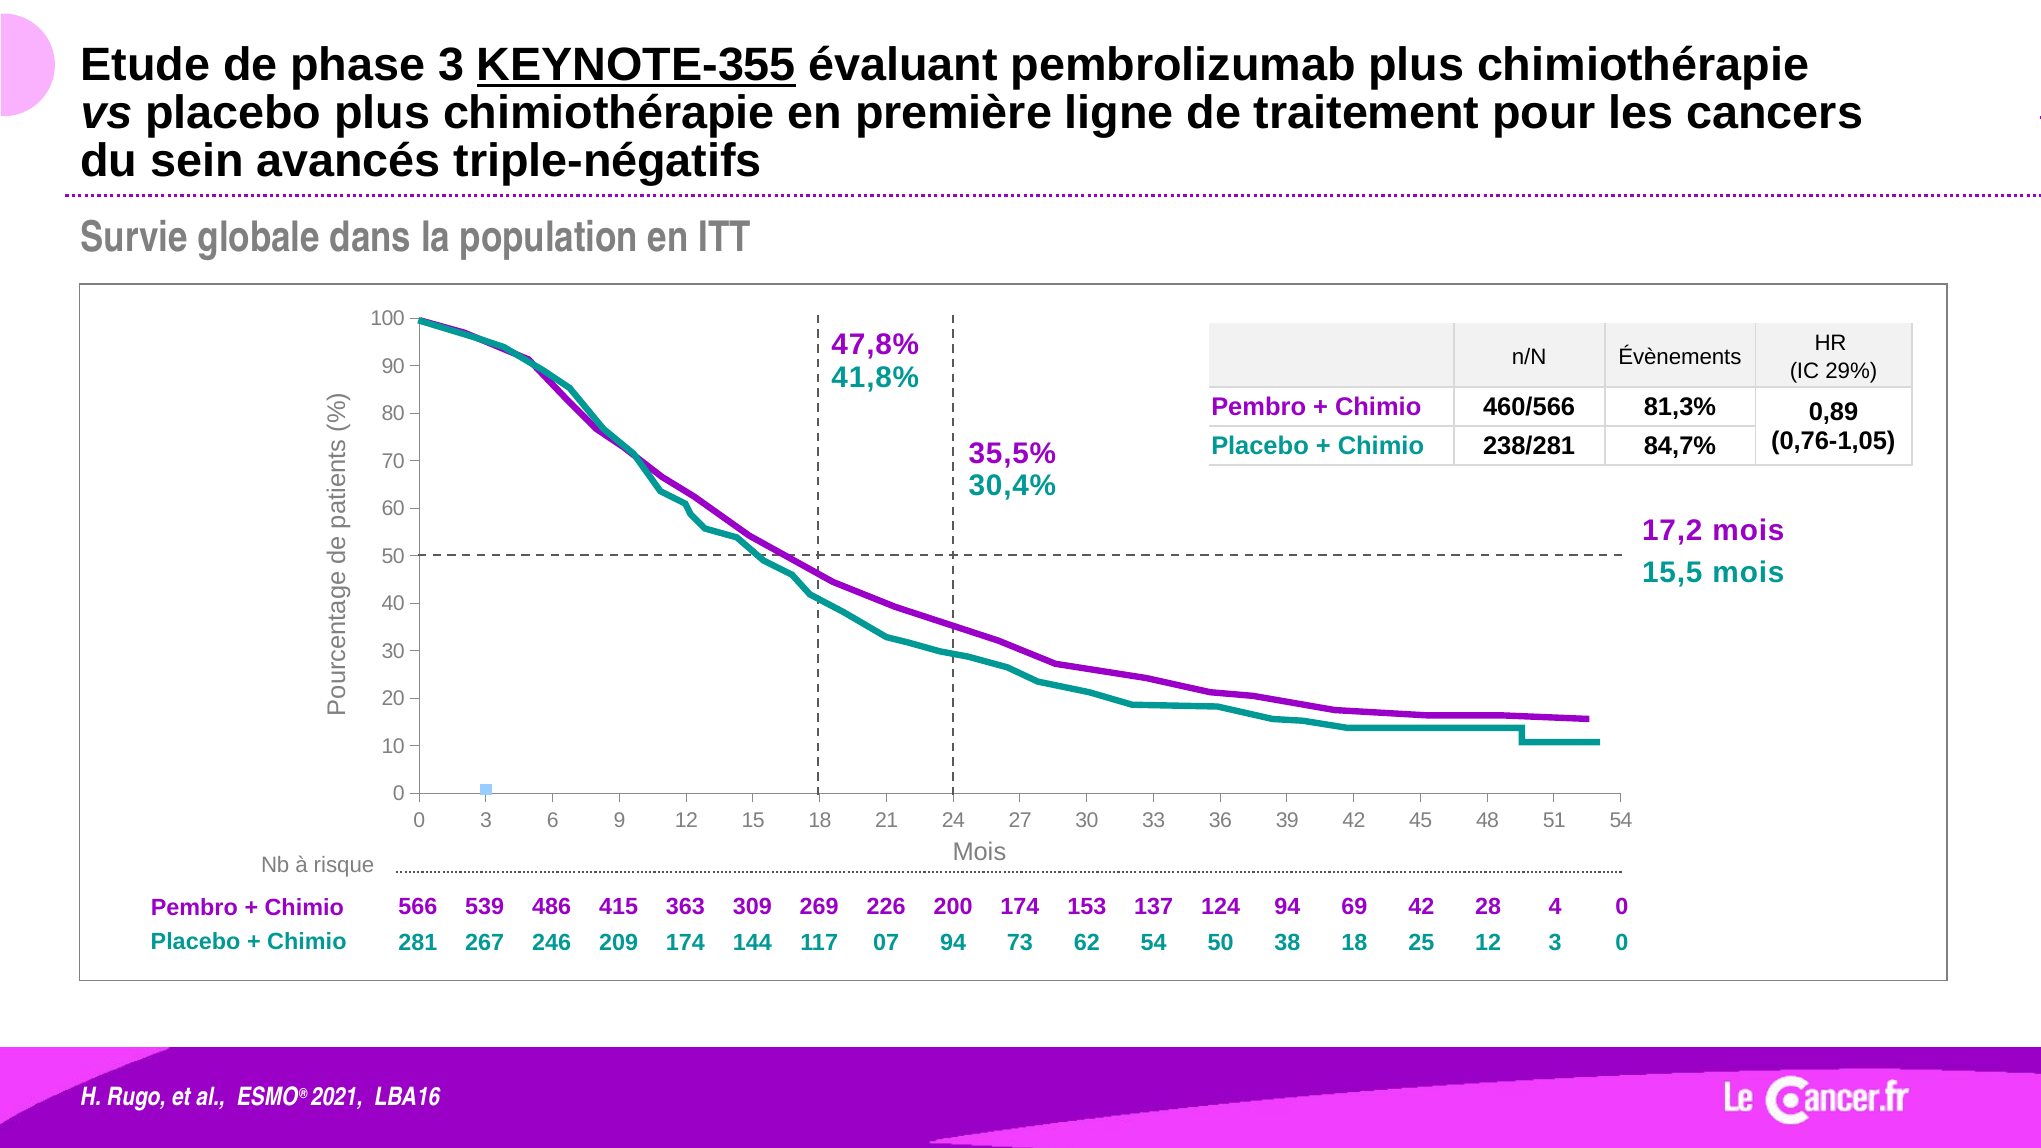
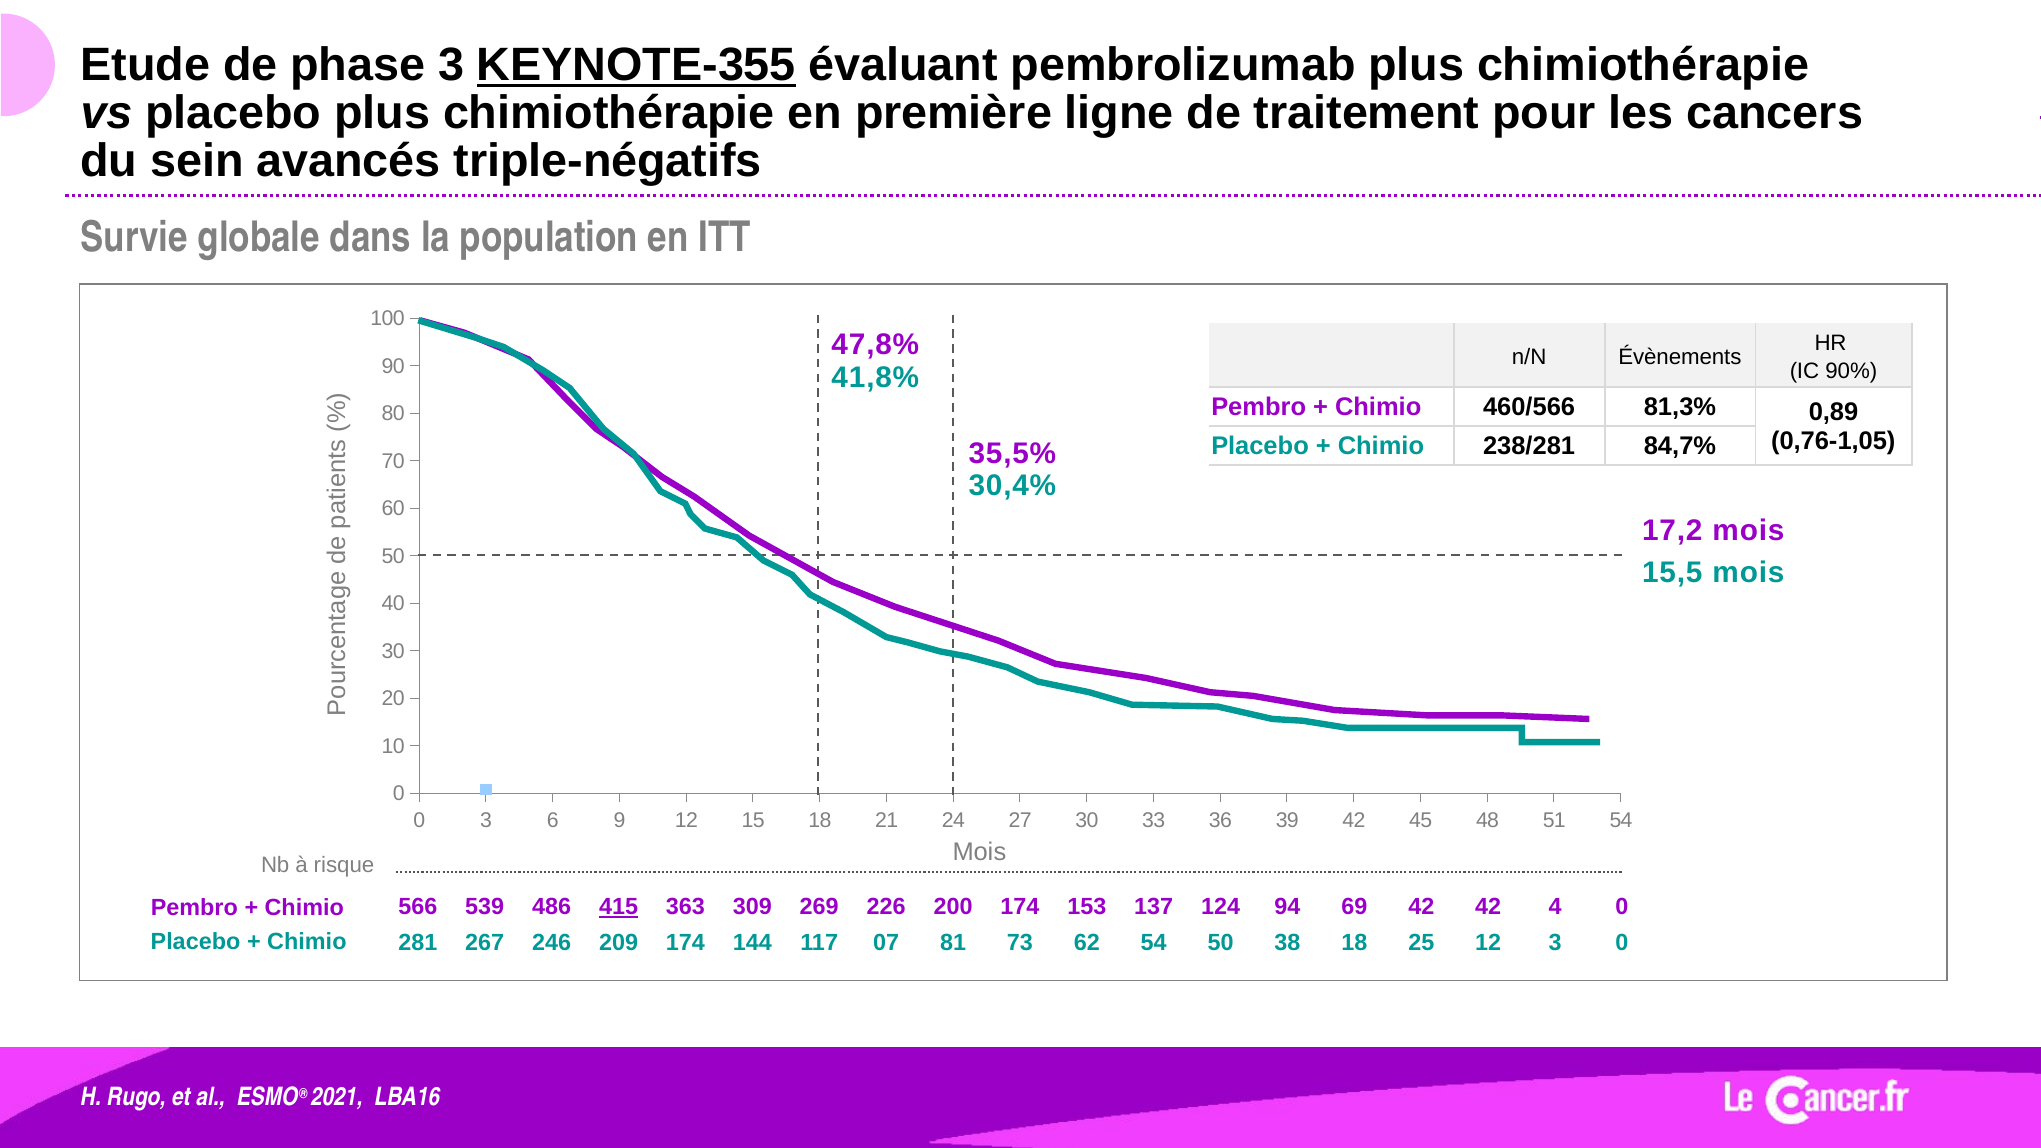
29%: 29% -> 90% (1851, 371)
415 underline: none -> present (619, 907)
42 28: 28 -> 42 (1488, 907)
07 94: 94 -> 81 (953, 943)
